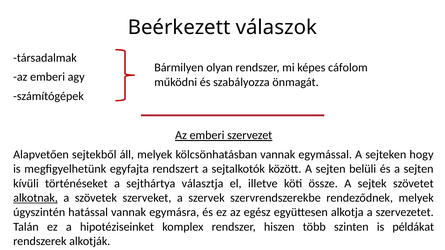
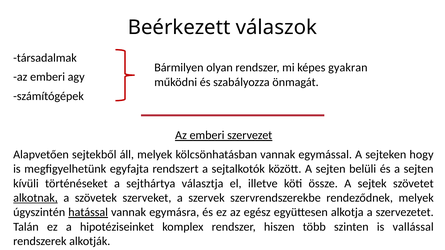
cáfolom: cáfolom -> gyakran (348, 68)
hatással underline: none -> present (88, 213)
példákat: példákat -> vallással (413, 227)
